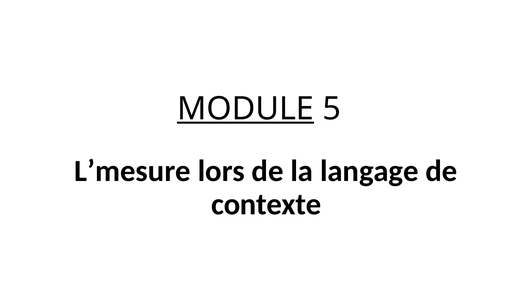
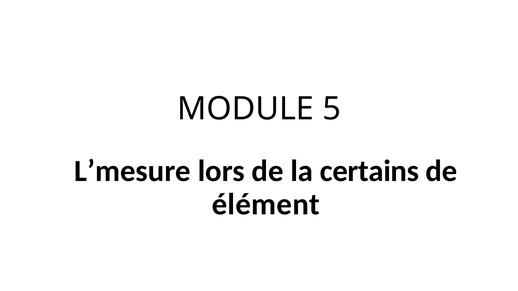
MODULE underline: present -> none (246, 109)
langage: langage -> certains (369, 171)
contexte: contexte -> élément (266, 205)
